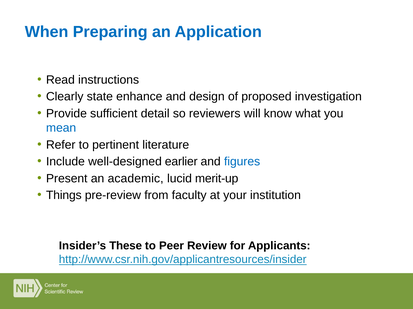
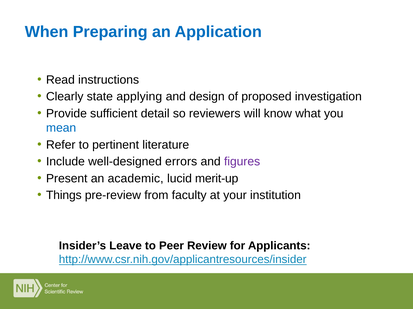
enhance: enhance -> applying (139, 97)
earlier: earlier -> errors (181, 162)
figures colour: blue -> purple (242, 162)
These: These -> Leave (126, 246)
